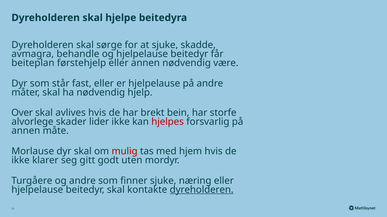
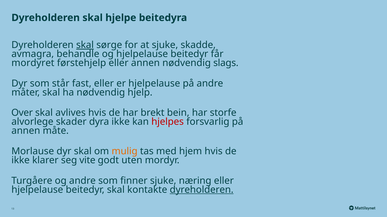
skal underline: none -> present (85, 45)
beiteplan: beiteplan -> mordyret (33, 63)
være: være -> slags (226, 63)
lider: lider -> dyra (99, 122)
mulig colour: red -> orange (125, 152)
gitt: gitt -> vite (87, 161)
